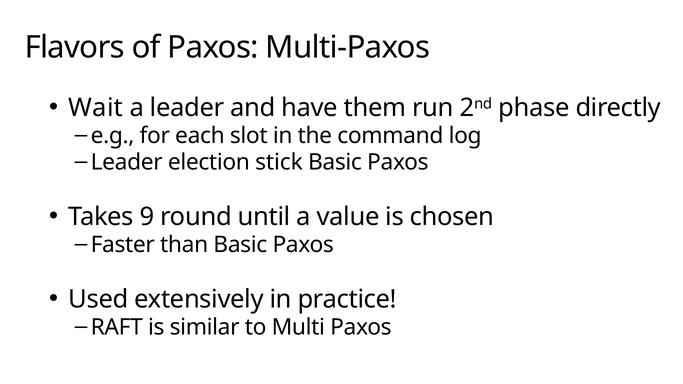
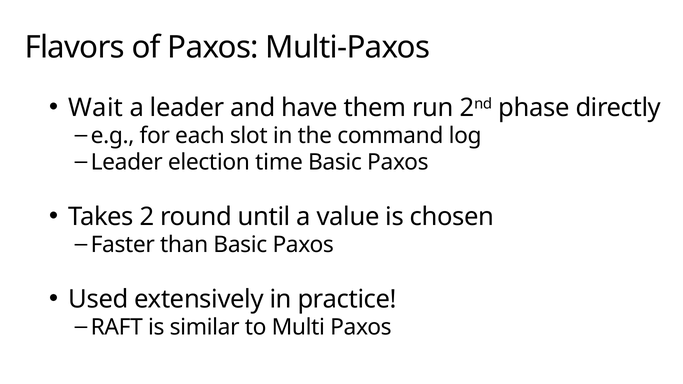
stick: stick -> time (279, 162)
9: 9 -> 2 (147, 217)
